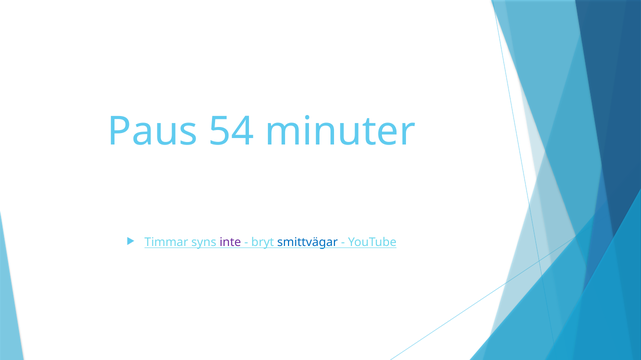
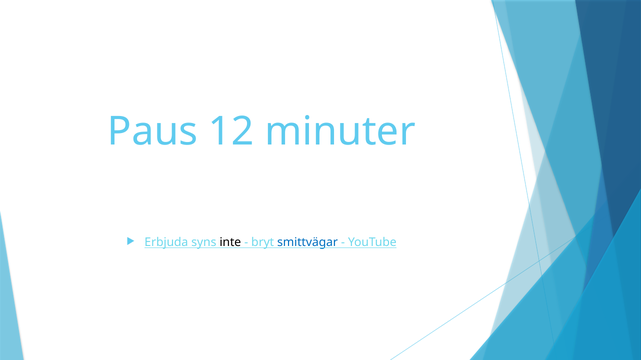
54: 54 -> 12 (231, 132)
Timmar: Timmar -> Erbjuda (166, 243)
inte colour: purple -> black (230, 243)
